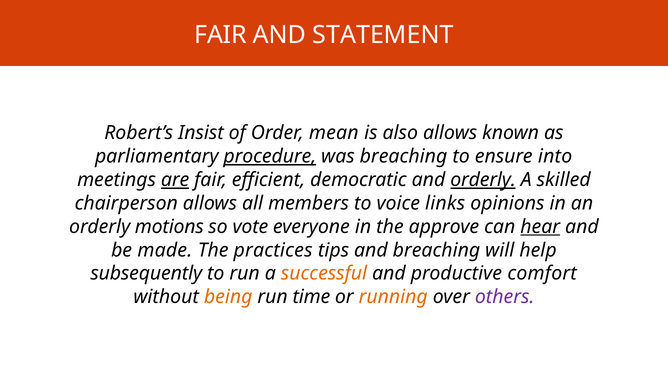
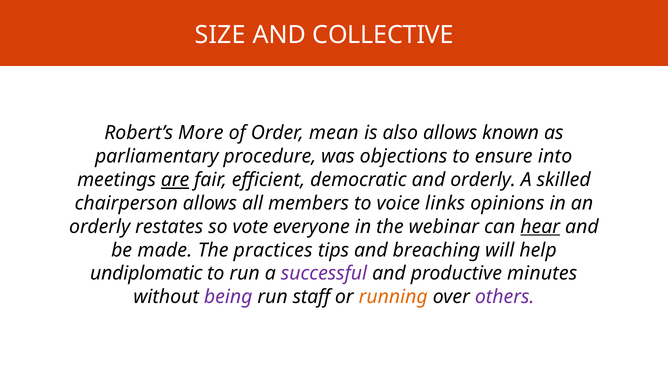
FAIR: FAIR -> SIZE (220, 35)
STATEMENT: STATEMENT -> COLLECTIVE (383, 35)
Insist: Insist -> More (201, 133)
procedure underline: present -> none (270, 156)
was breaching: breaching -> objections (404, 156)
orderly underline: present -> none (483, 180)
motions: motions -> restates (169, 227)
approve: approve -> webinar (444, 227)
subsequently: subsequently -> undiplomatic (146, 273)
successful colour: orange -> purple (324, 273)
comfort: comfort -> minutes (542, 273)
being colour: orange -> purple (228, 297)
time: time -> staff (311, 297)
